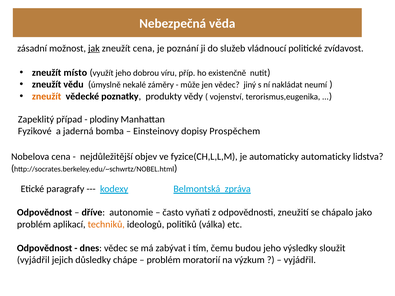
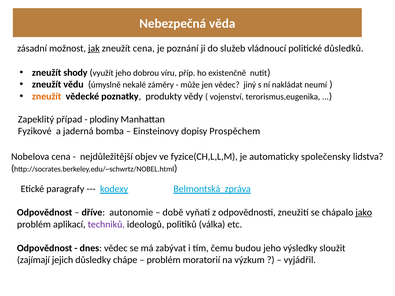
zvídavost: zvídavost -> důsledků (344, 48)
místo: místo -> shody (75, 73)
automaticky automaticky: automaticky -> společensky (326, 157)
často: často -> době (173, 213)
jako underline: none -> present (364, 213)
techniků colour: orange -> purple (106, 225)
vyjádřil: vyjádřil -> zajímají (33, 260)
